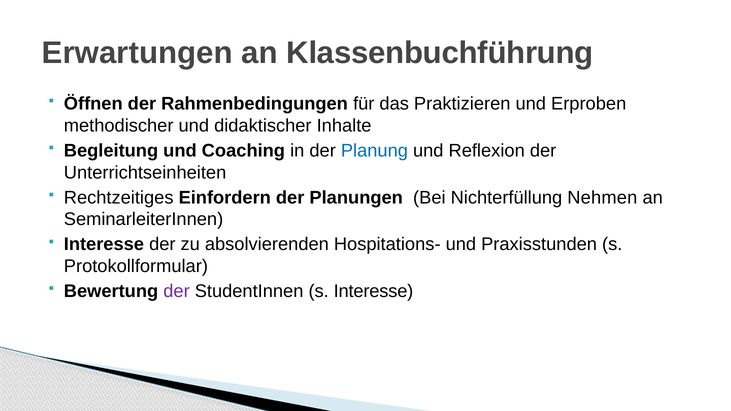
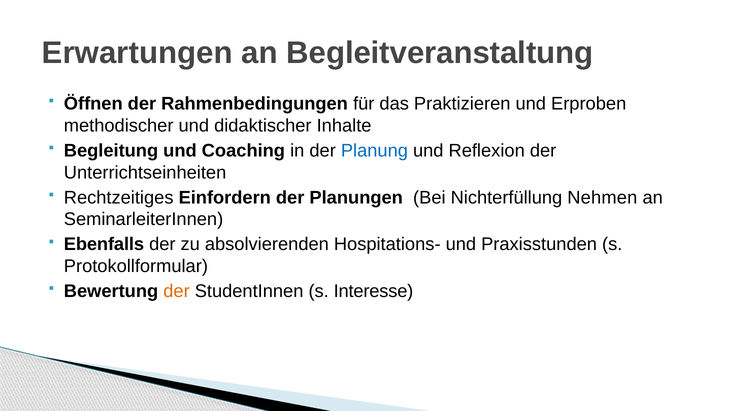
Klassenbuchführung: Klassenbuchführung -> Begleitveranstaltung (440, 53)
Interesse: Interesse -> Ebenfalls (104, 244)
der colour: purple -> orange (177, 291)
